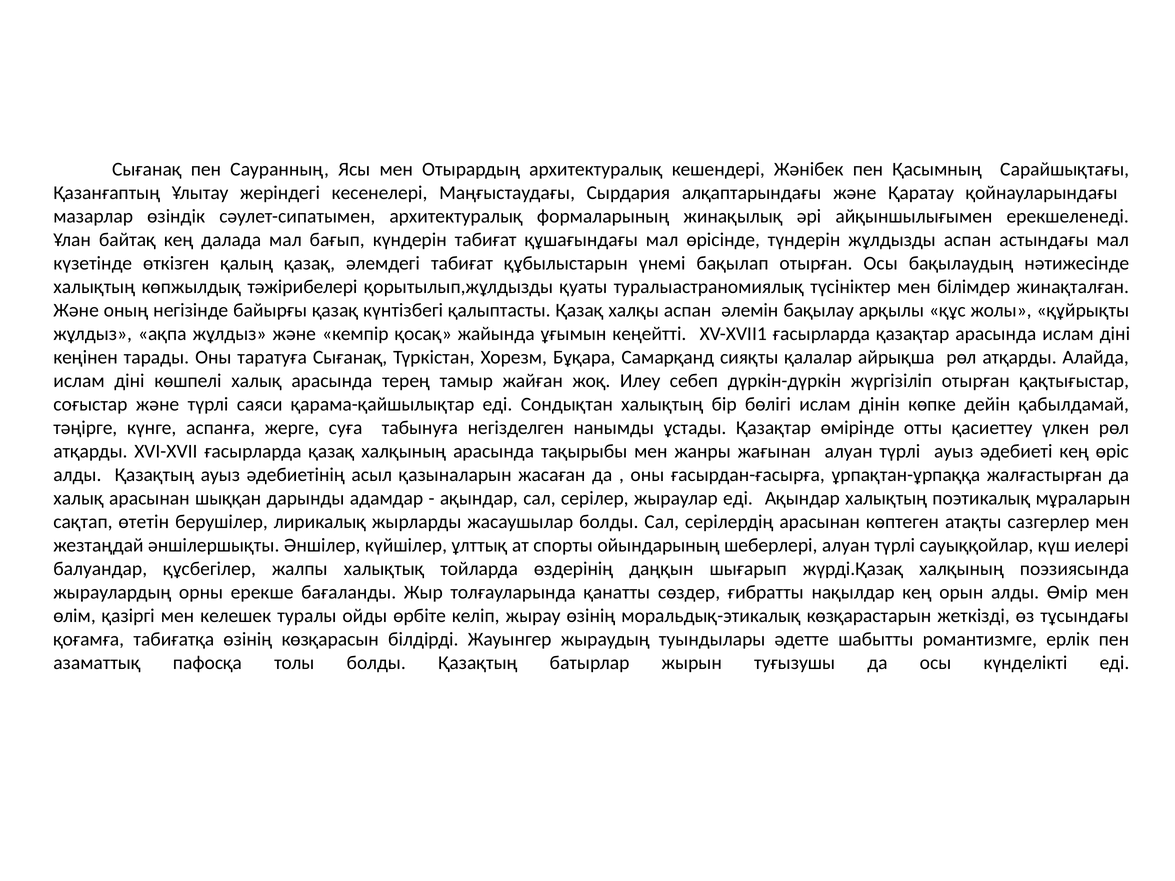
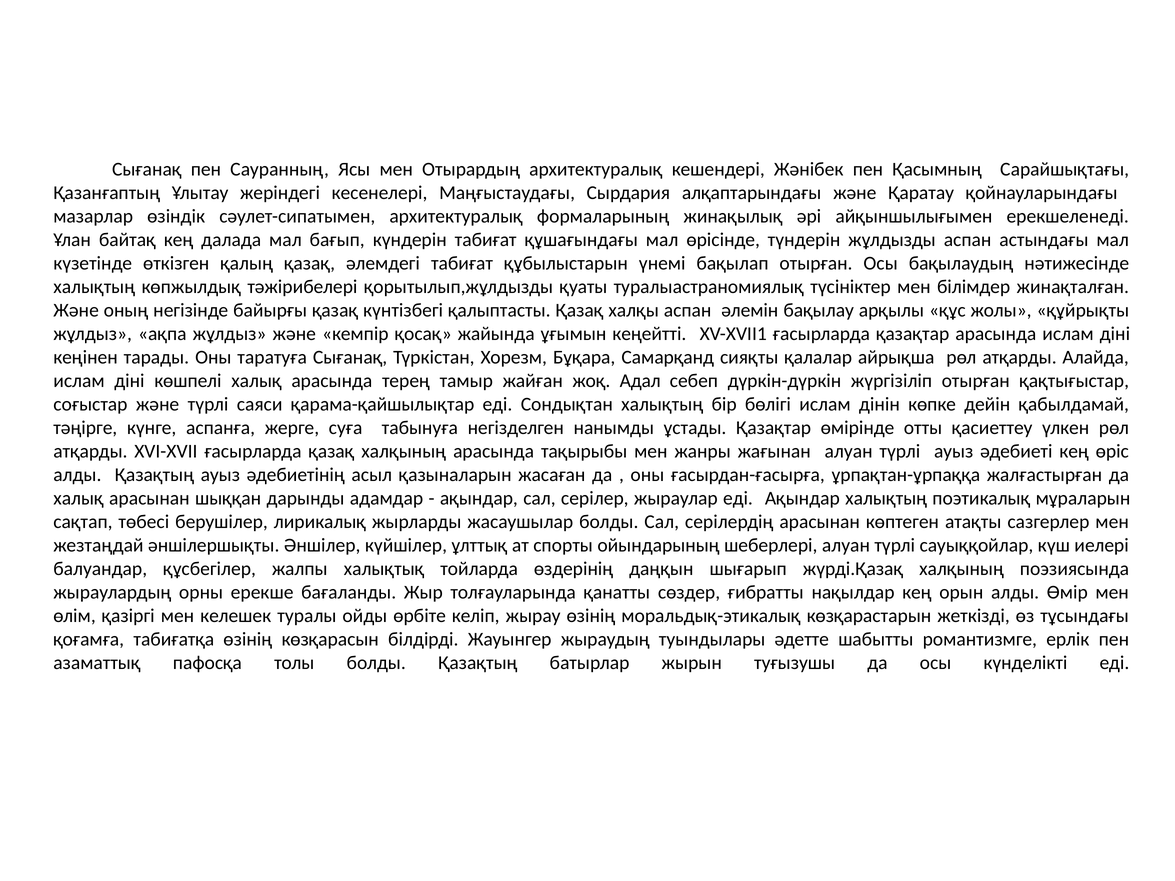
Илеу: Илеу -> Адал (640, 381)
өтетін: өтетін -> төбесі (144, 522)
